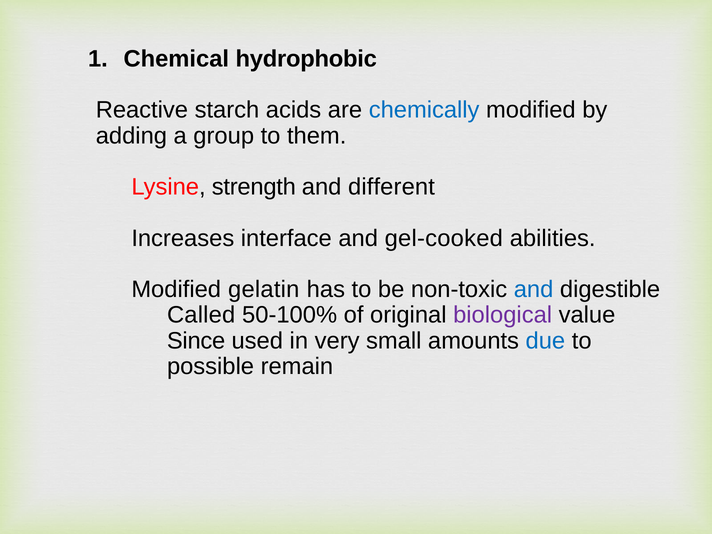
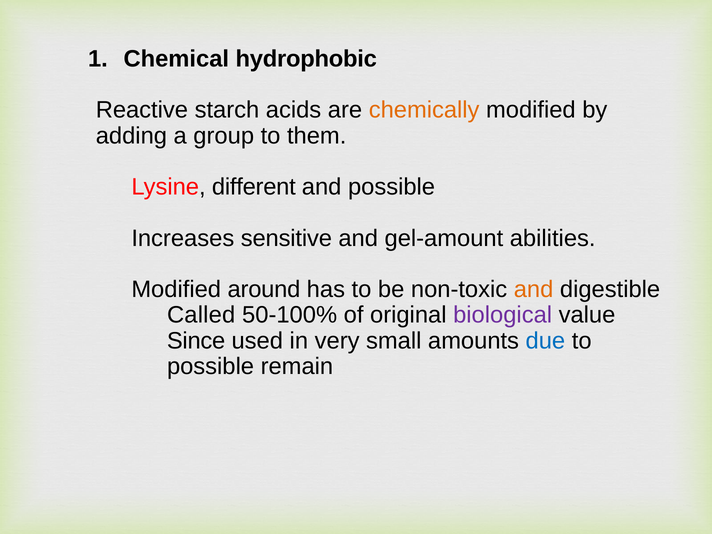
chemically colour: blue -> orange (424, 110)
strength: strength -> different (254, 187)
and different: different -> possible (392, 187)
interface: interface -> sensitive (286, 238)
gel-cooked: gel-cooked -> gel-amount (444, 238)
gelatin: gelatin -> around (264, 289)
and colour: blue -> orange (534, 289)
